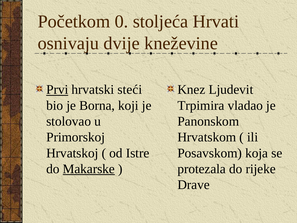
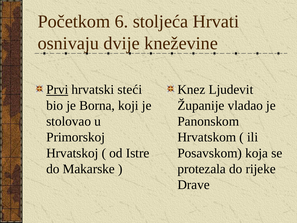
0: 0 -> 6 (121, 22)
Trpimira: Trpimira -> Županije (201, 105)
Makarske underline: present -> none (89, 169)
